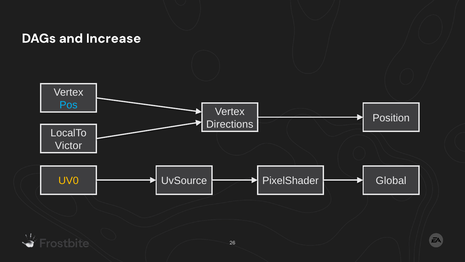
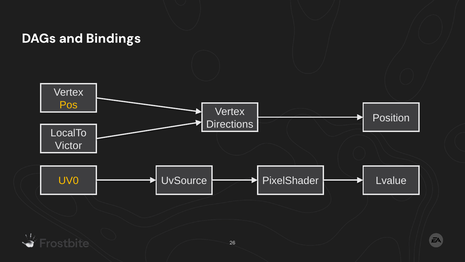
Increase: Increase -> Bindings (113, 38)
Pos colour: light blue -> yellow (69, 105)
Global: Global -> Lvalue (391, 181)
